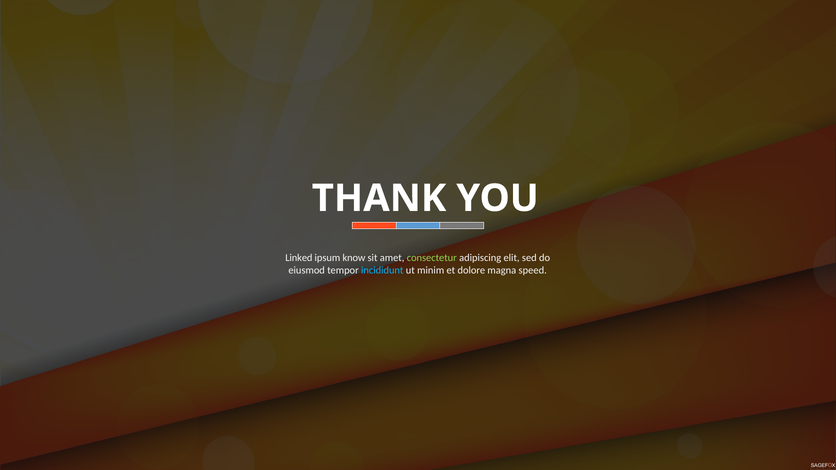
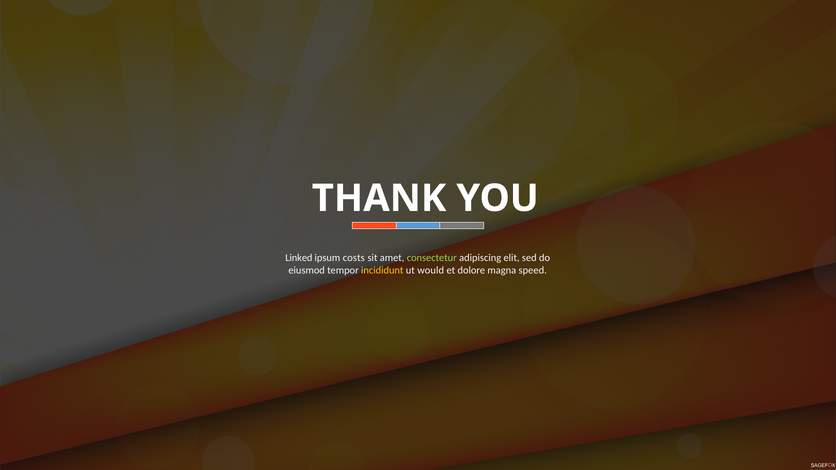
know: know -> costs (354, 258)
incididunt colour: light blue -> yellow (382, 271)
minim: minim -> would (431, 271)
